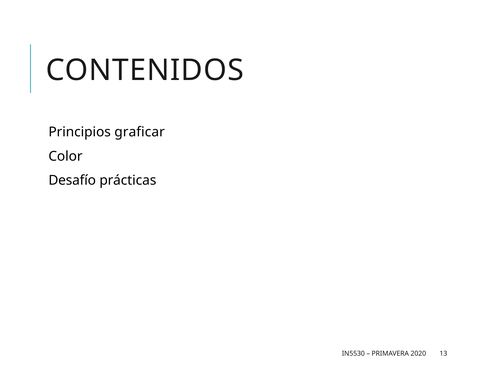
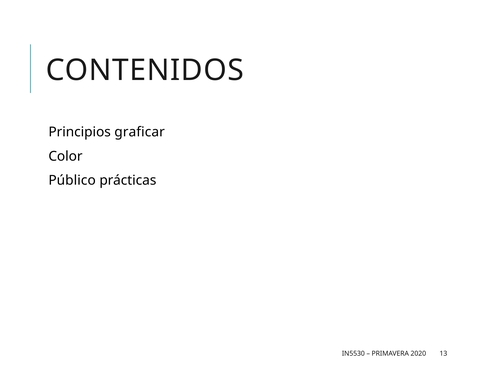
Desafío: Desafío -> Público (72, 180)
